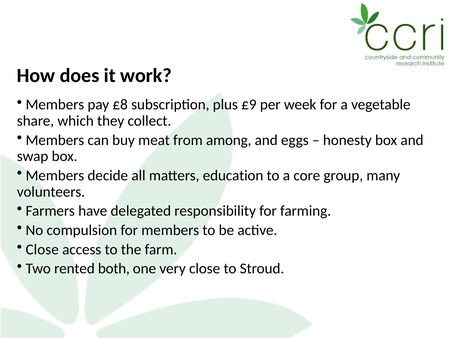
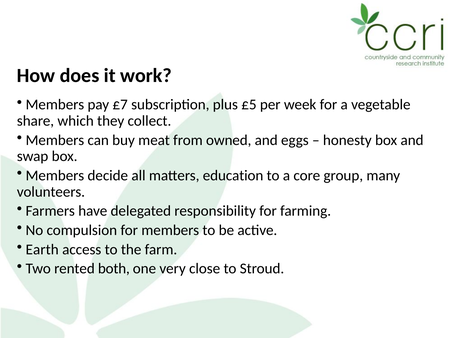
£8: £8 -> £7 (120, 105)
£9: £9 -> £5 (249, 105)
among: among -> owned (229, 140)
Close: Close -> Earth (42, 250)
